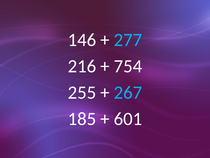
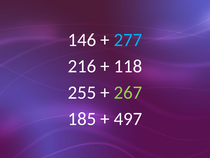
754: 754 -> 118 (128, 66)
267 colour: light blue -> light green (128, 92)
601: 601 -> 497 (128, 119)
